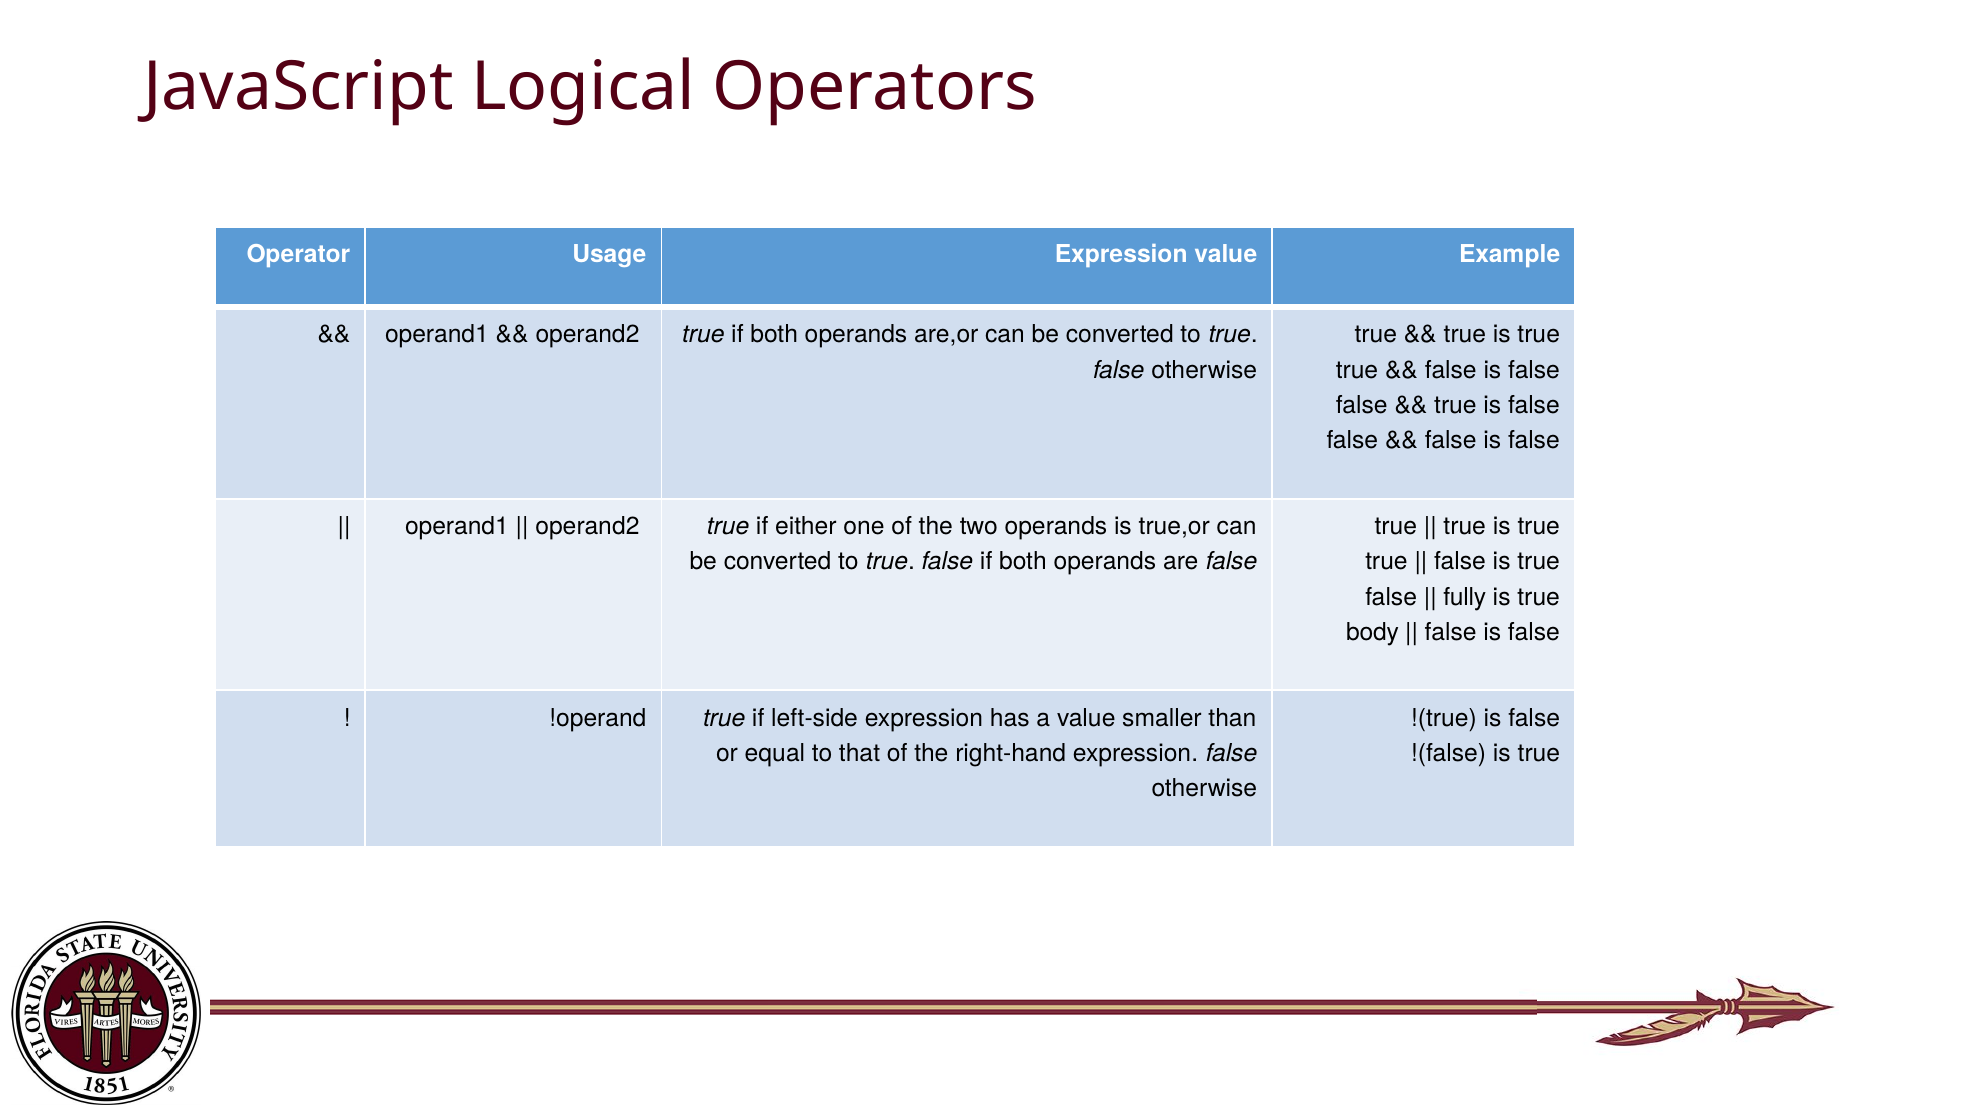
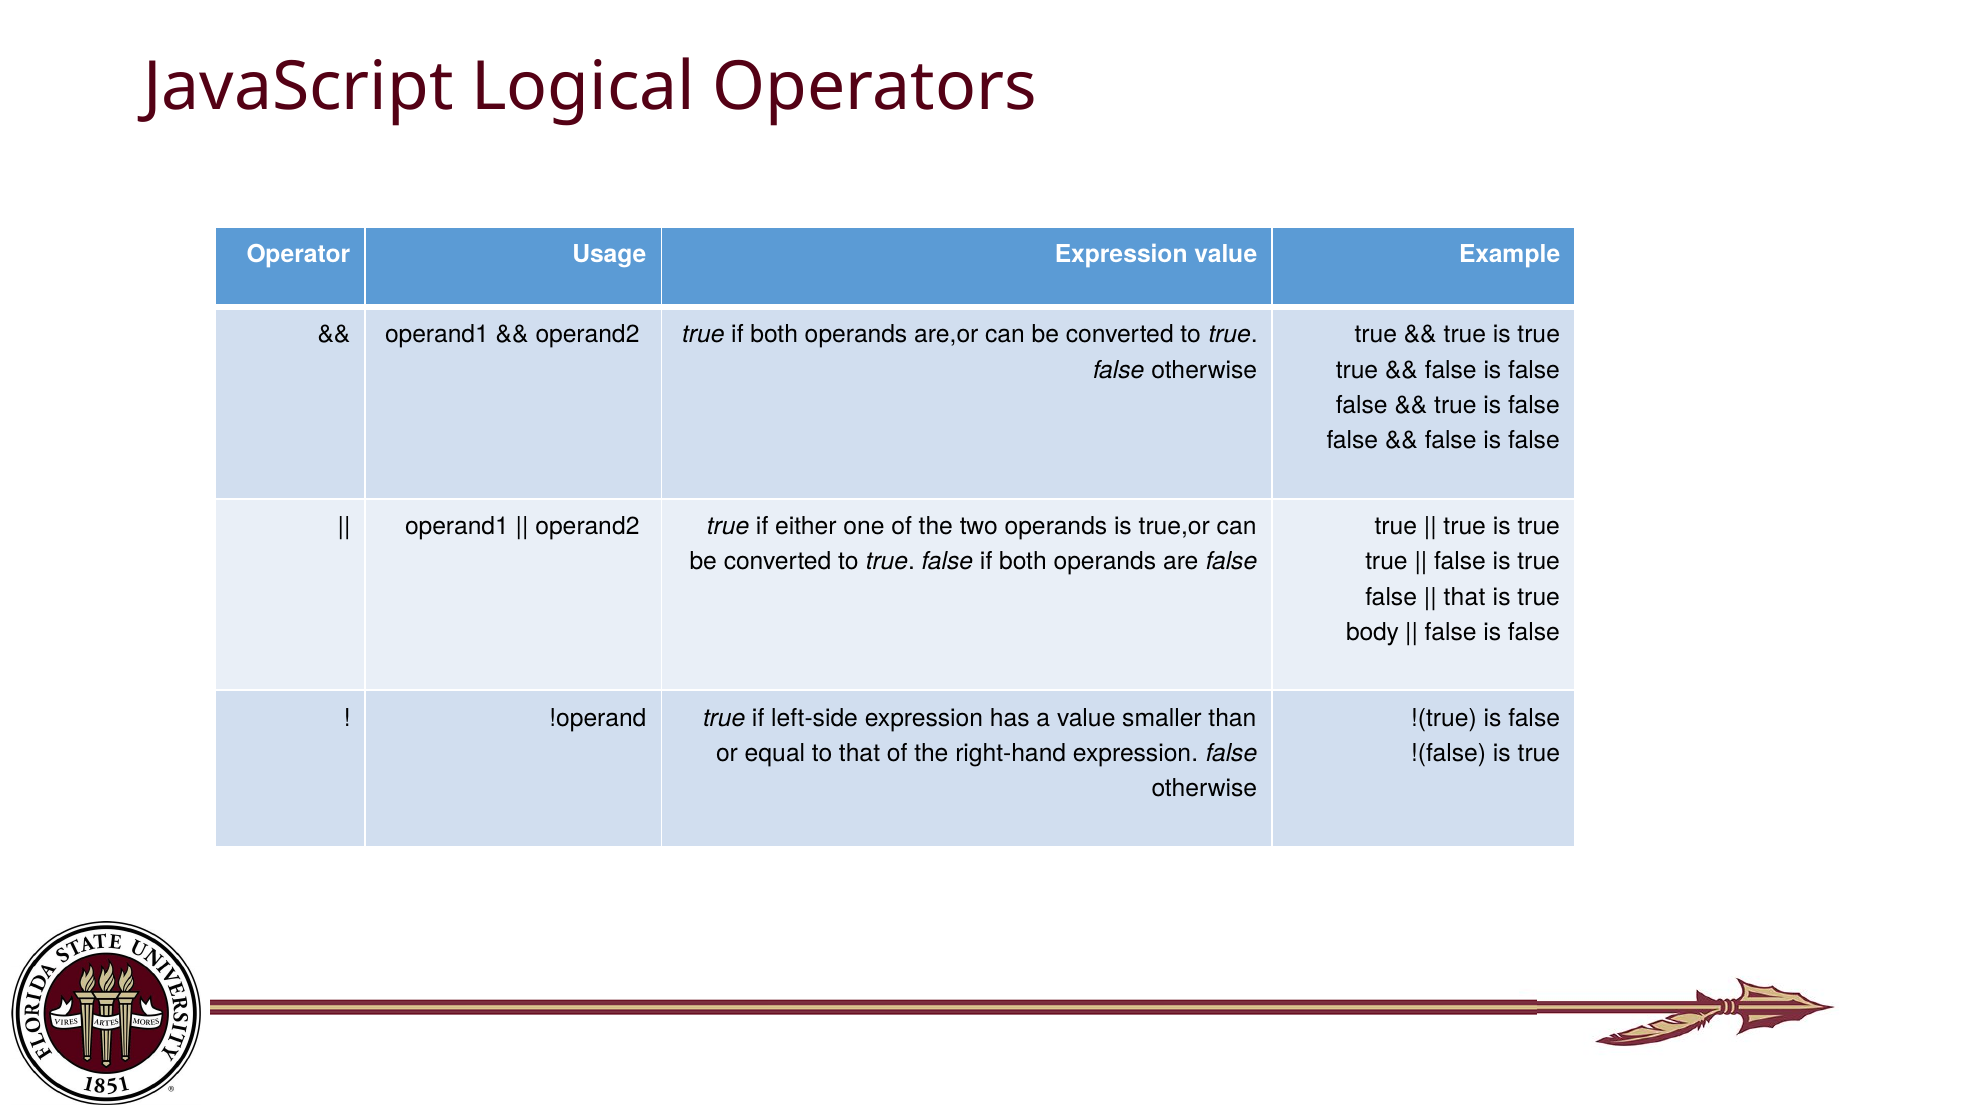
fully: fully -> that (1465, 597)
